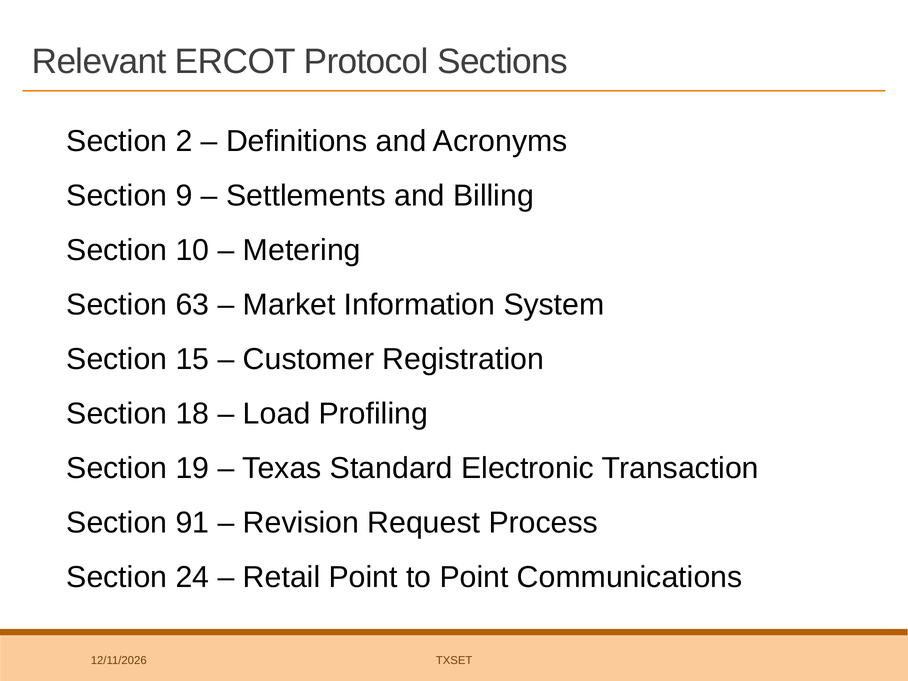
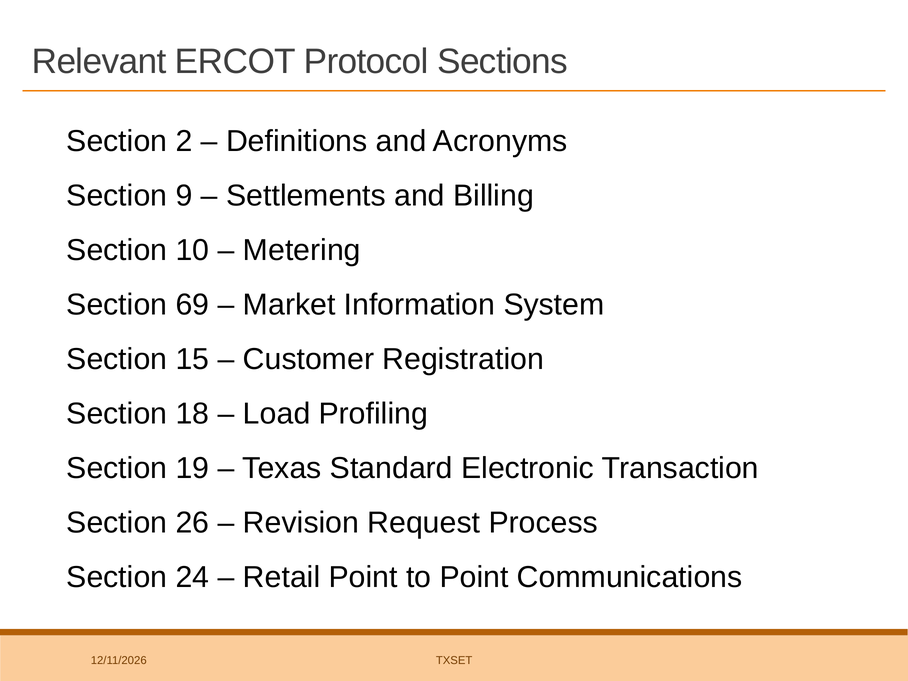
63: 63 -> 69 (192, 305)
91: 91 -> 26 (192, 523)
